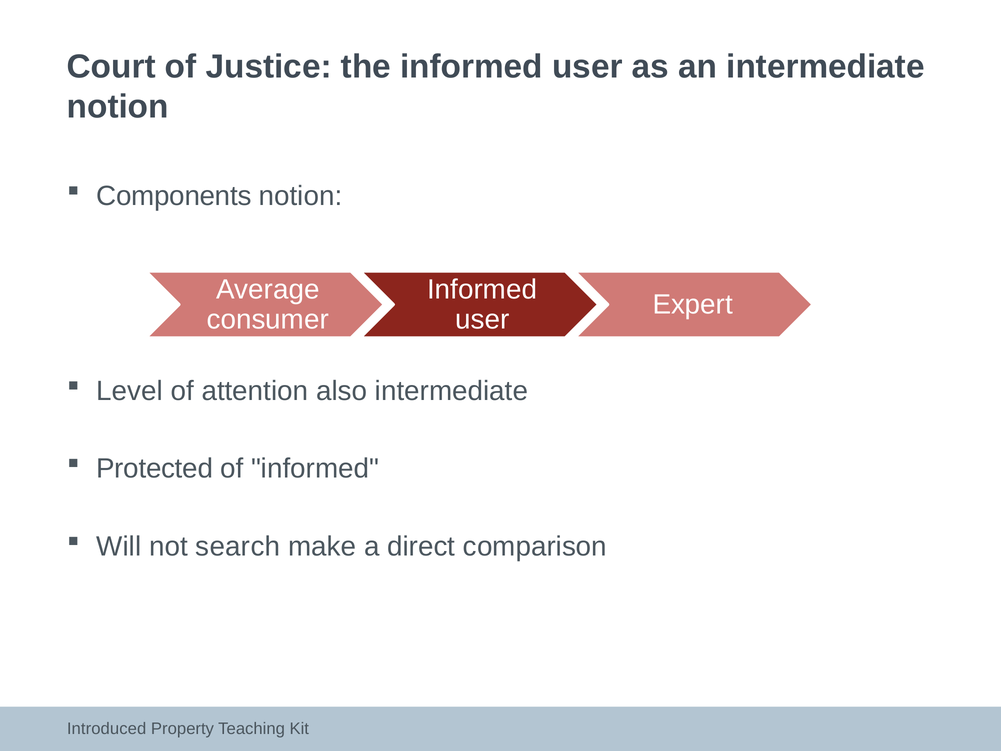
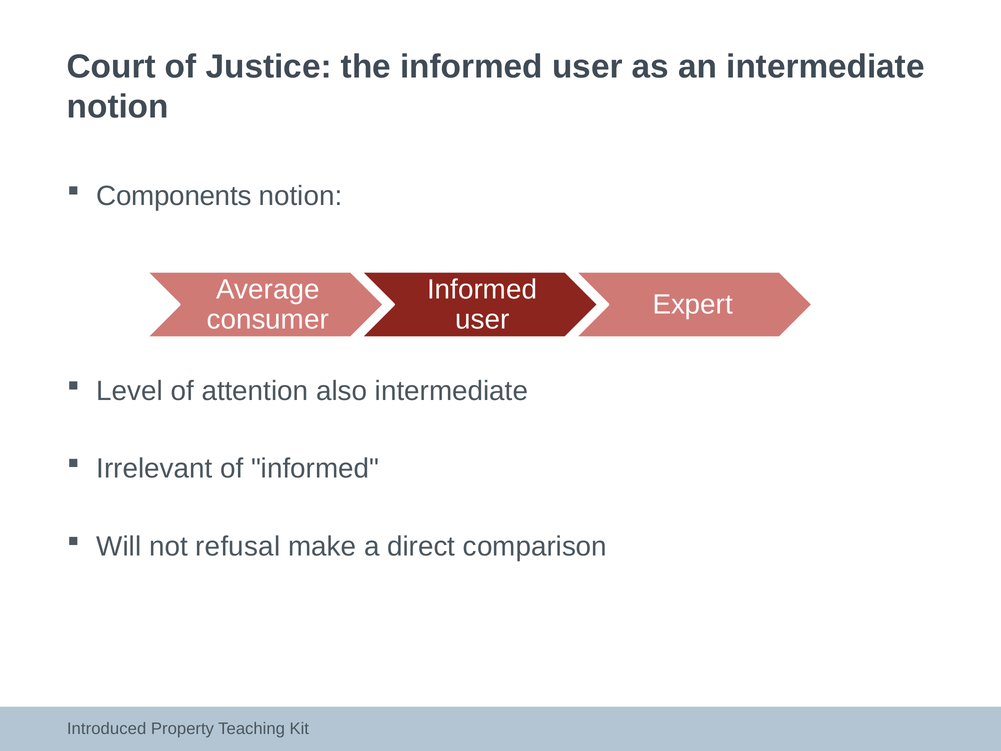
Protected: Protected -> Irrelevant (154, 469)
search: search -> refusal (238, 546)
